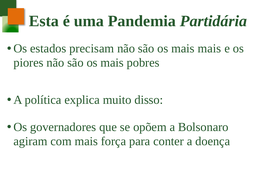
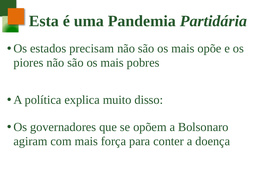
mais mais: mais -> opõe (209, 49)
